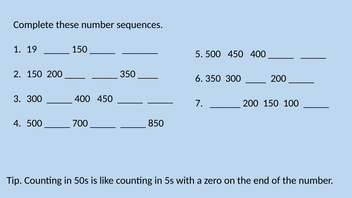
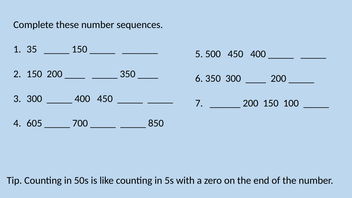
19: 19 -> 35 (32, 49)
500: 500 -> 605 (34, 123)
